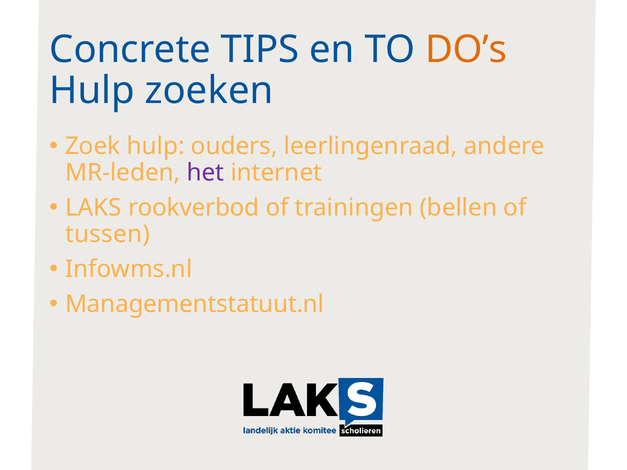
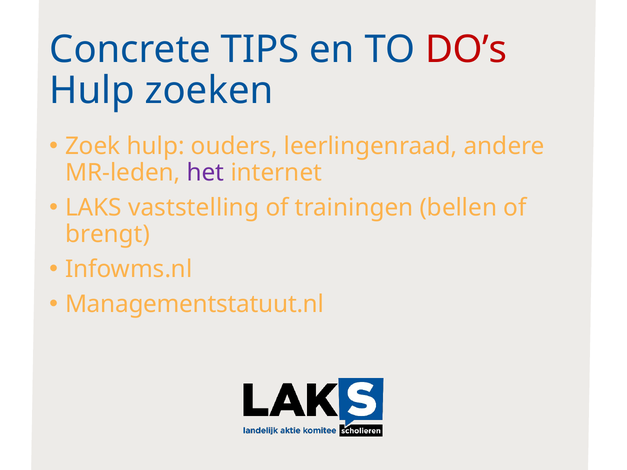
DO’s colour: orange -> red (466, 50)
rookverbod: rookverbod -> vaststelling (194, 208)
tussen: tussen -> brengt (108, 234)
